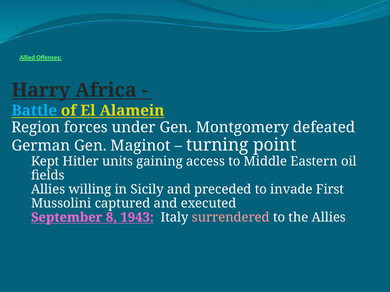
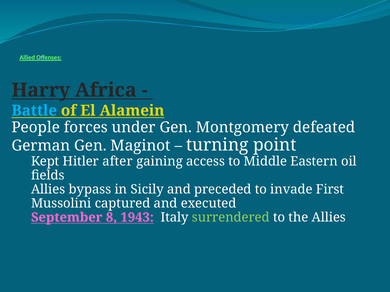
Region: Region -> People (36, 128)
units: units -> after (118, 162)
willing: willing -> bypass (90, 190)
surrendered colour: pink -> light green (231, 218)
